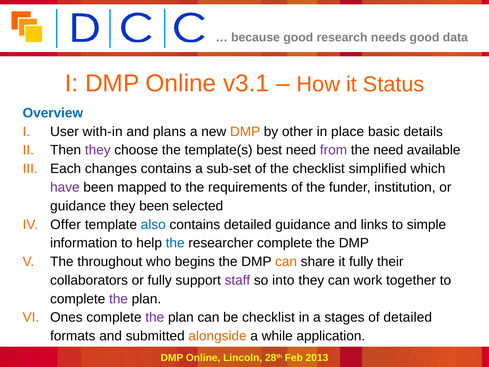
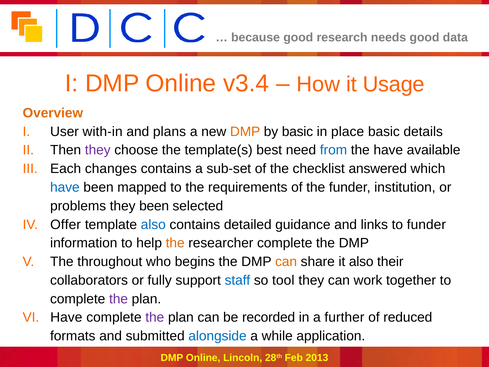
v3.1: v3.1 -> v3.4 (246, 83)
Status: Status -> Usage (394, 84)
Overview colour: blue -> orange (53, 113)
by other: other -> basic (297, 131)
from colour: purple -> blue (333, 150)
the need: need -> have (388, 150)
simplified: simplified -> answered (378, 169)
have colour: purple -> blue (65, 187)
guidance: guidance -> problems (78, 206)
to simple: simple -> funder (426, 224)
the colour: blue -> orange (175, 243)
it fully: fully -> also (361, 262)
staff colour: purple -> blue (237, 280)
into: into -> tool (283, 280)
Ones: Ones -> Have (66, 317)
be checklist: checklist -> recorded (269, 317)
stages: stages -> further (344, 317)
of detailed: detailed -> reduced (408, 317)
alongside colour: orange -> blue (217, 336)
